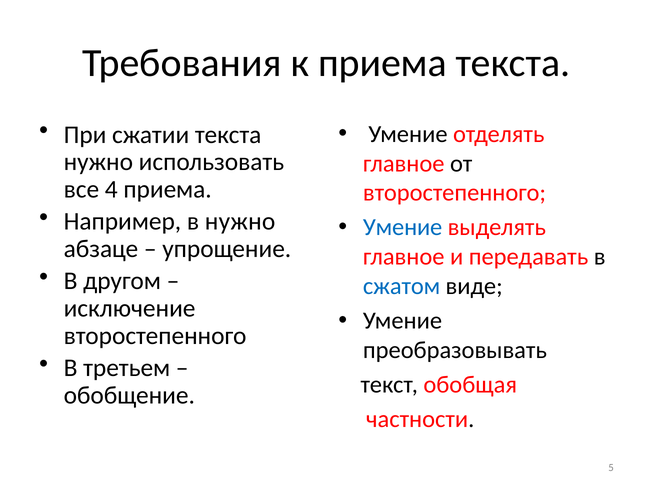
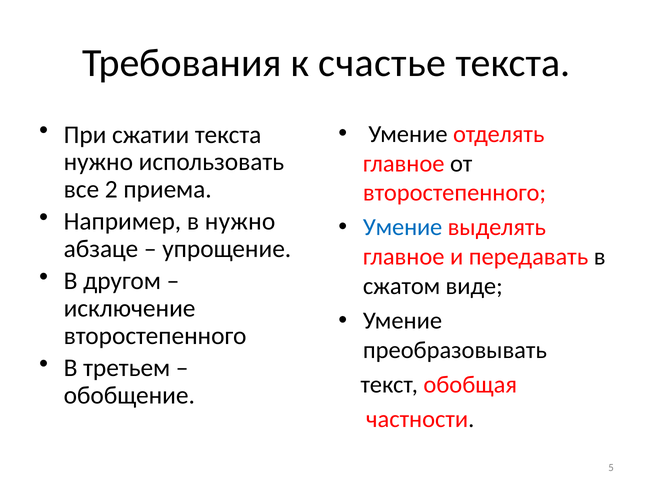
к приема: приема -> счастье (382, 63)
4: 4 -> 2 (111, 189)
сжатом colour: blue -> black (402, 286)
